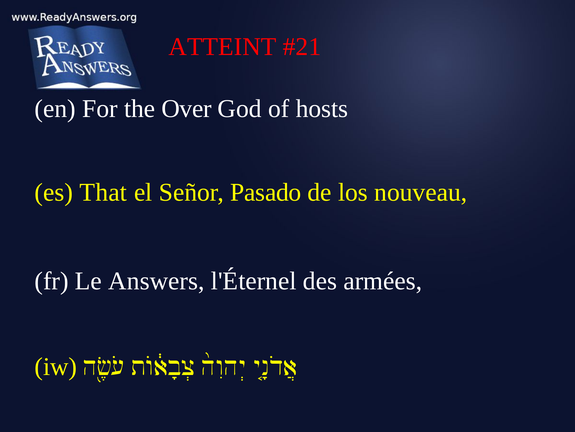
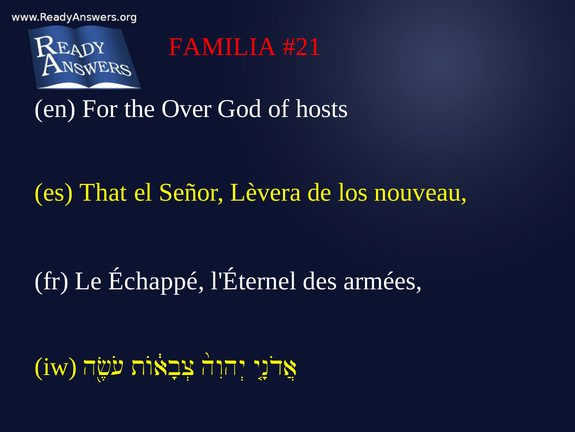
ATTEINT: ATTEINT -> FAMILIA (222, 47)
Pasado: Pasado -> Lèvera (266, 192)
Answers: Answers -> Échappé (156, 281)
